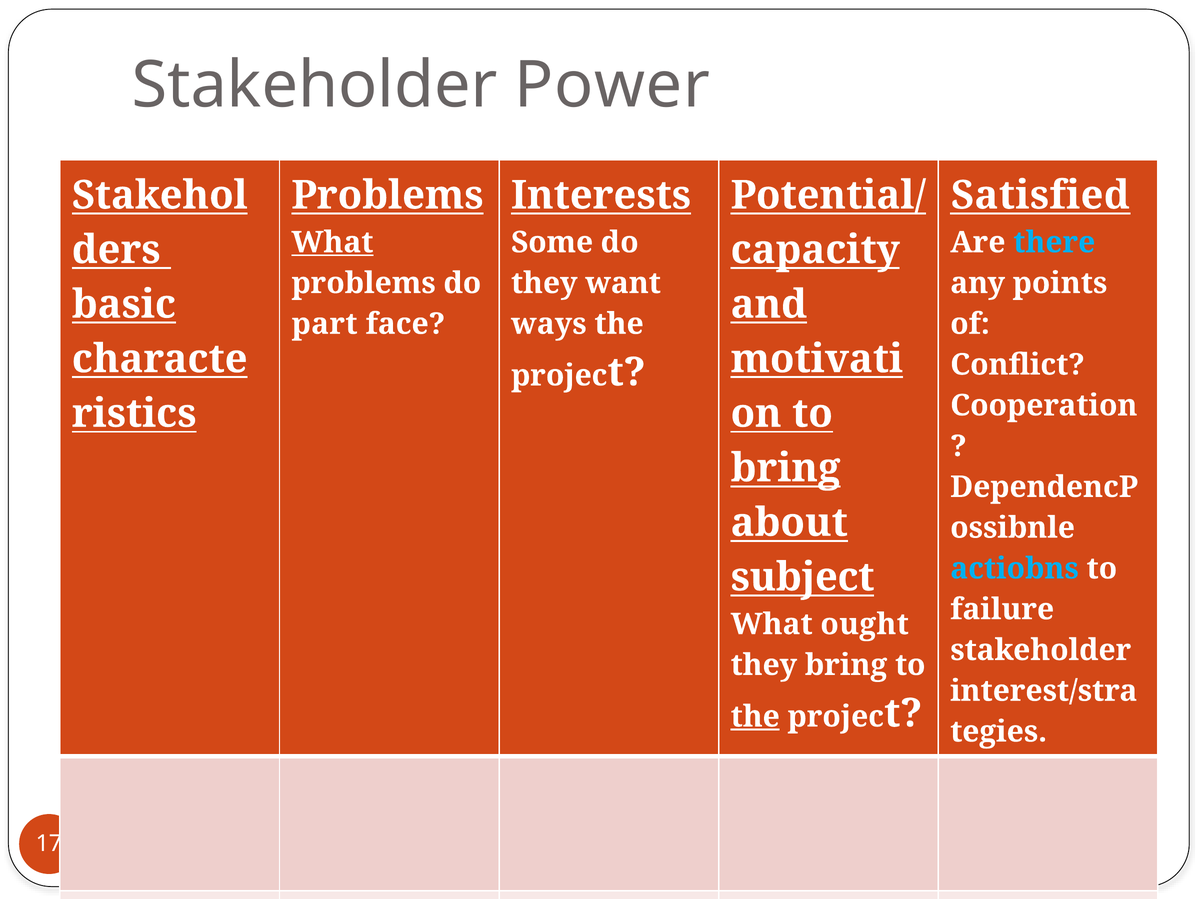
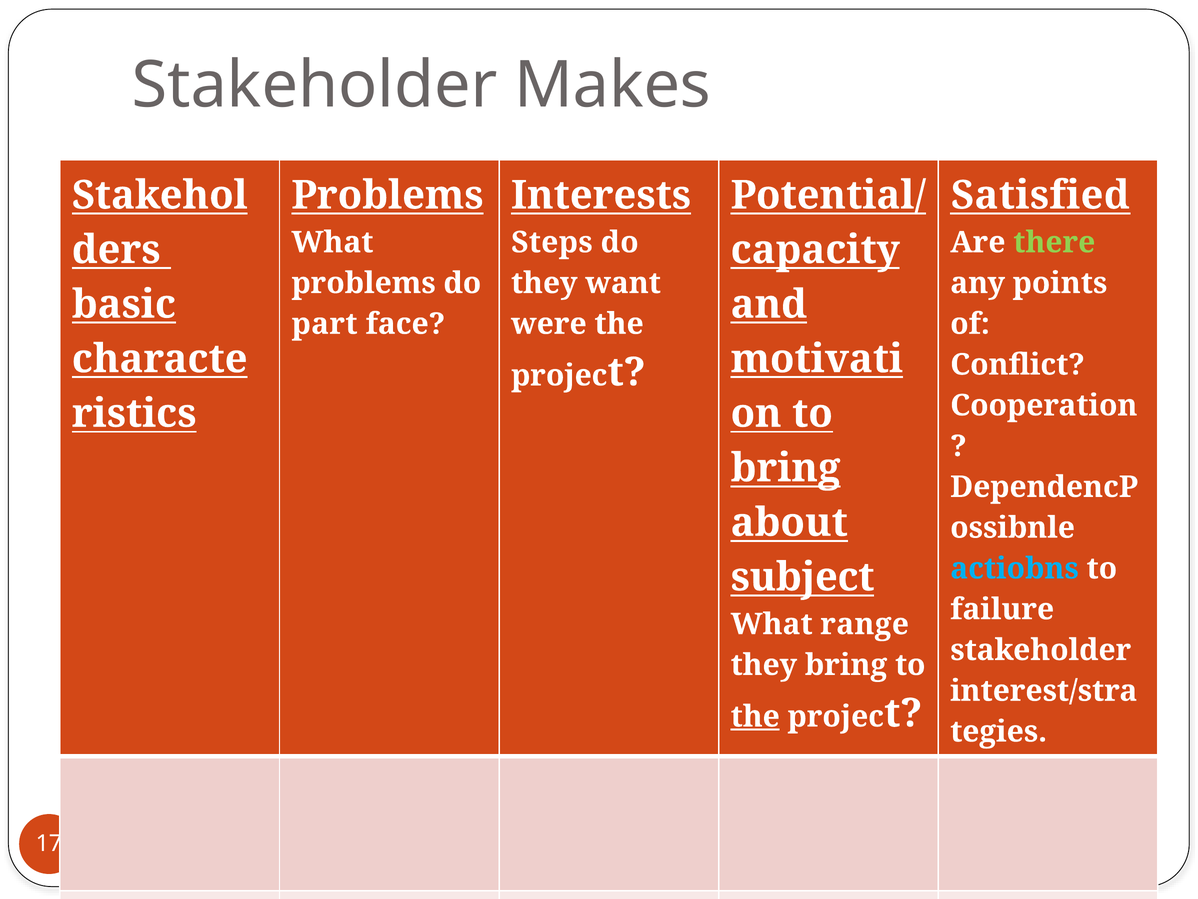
Power: Power -> Makes (613, 85)
What underline: present -> none (332, 242)
Some: Some -> Steps (552, 242)
there colour: light blue -> light green (1054, 242)
ways: ways -> were (549, 324)
ought: ought -> range (865, 624)
